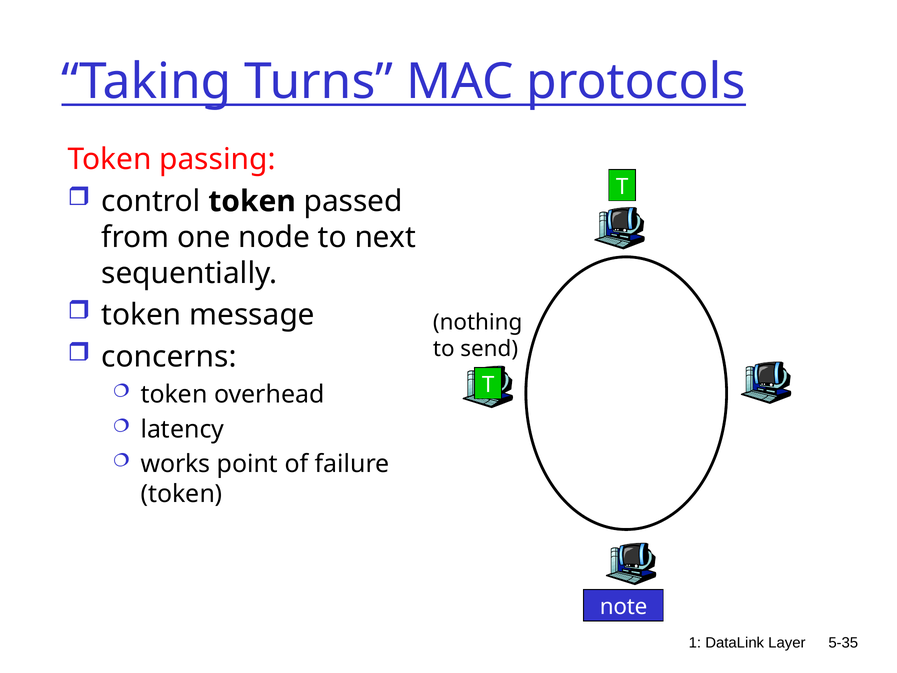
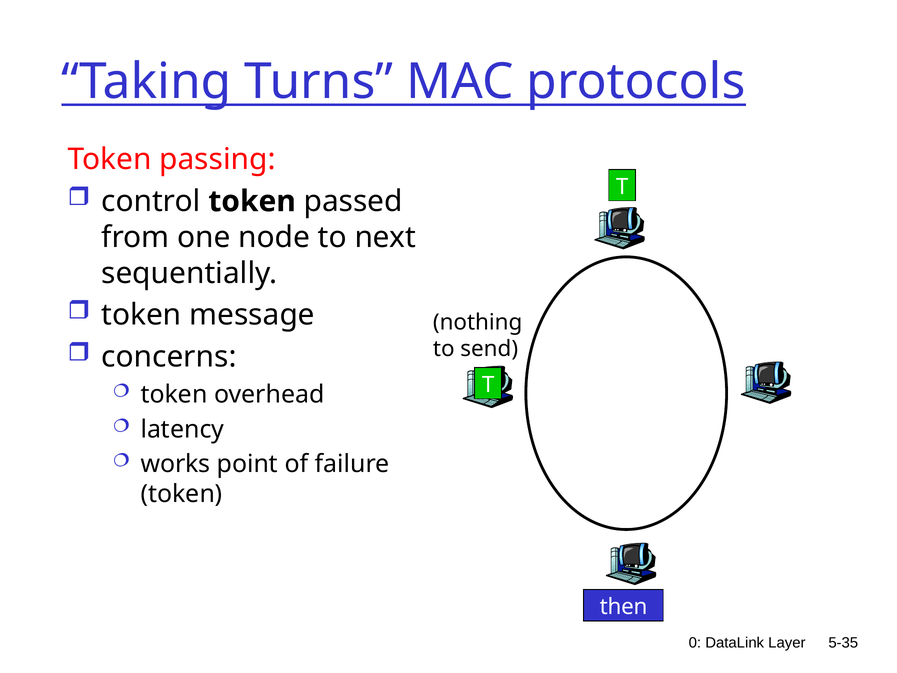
note: note -> then (624, 607)
1: 1 -> 0 (695, 642)
